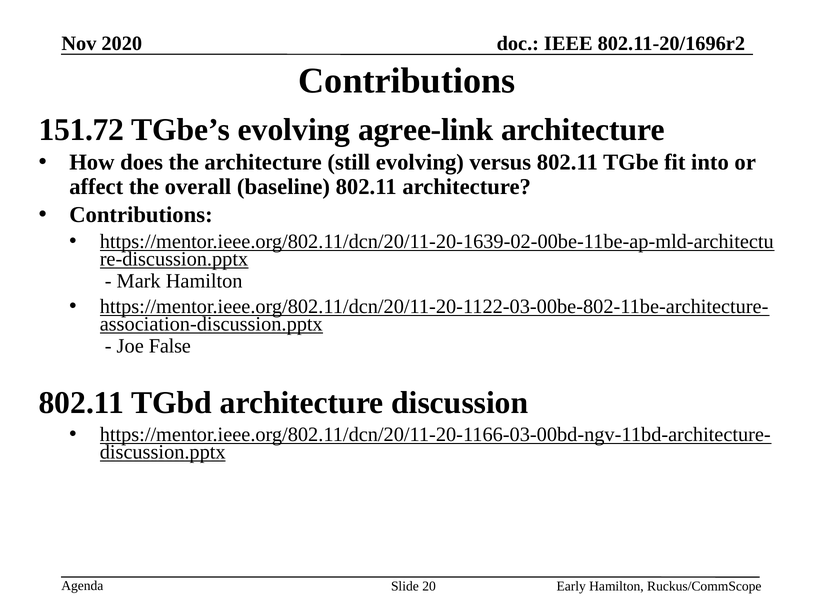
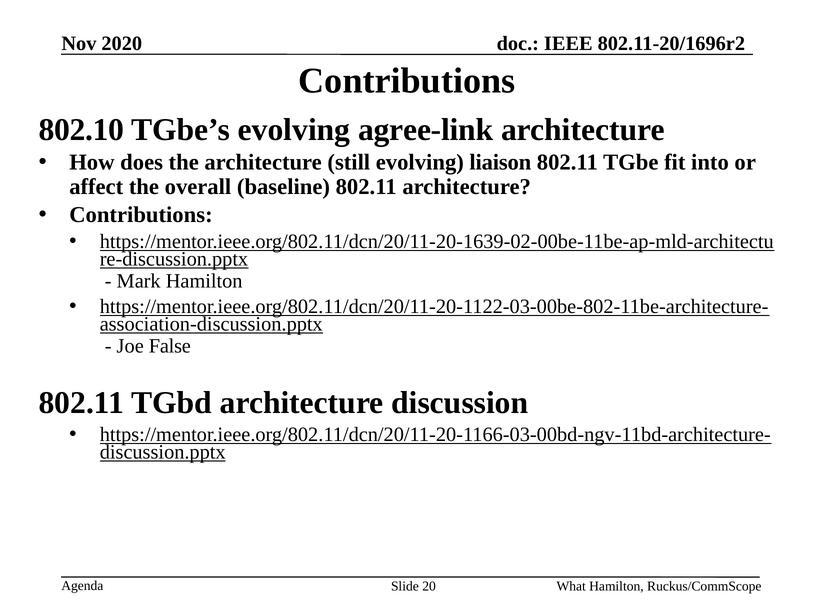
151.72: 151.72 -> 802.10 (81, 130)
versus: versus -> liaison (500, 162)
Early: Early -> What (571, 586)
